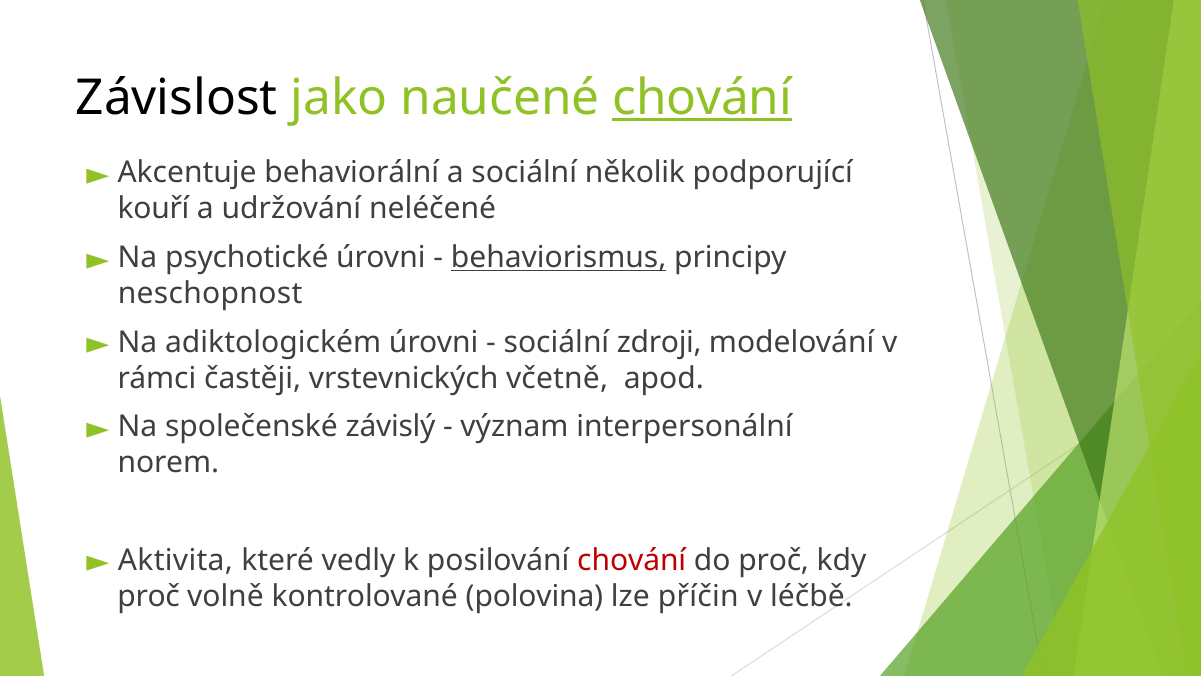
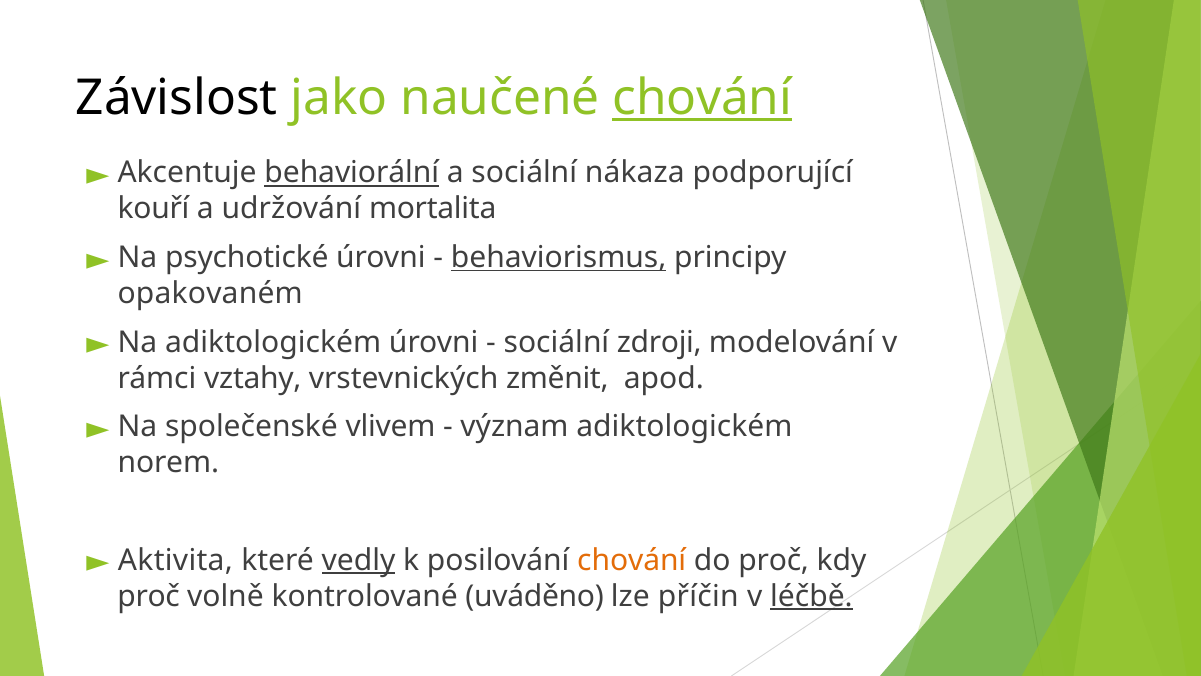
behaviorální underline: none -> present (352, 173)
několik: několik -> nákaza (635, 173)
neléčené: neléčené -> mortalita (433, 209)
neschopnost: neschopnost -> opakovaném (210, 294)
častěji: častěji -> vztahy (253, 378)
včetně: včetně -> změnit (557, 378)
závislý: závislý -> vlivem (391, 427)
význam interpersonální: interpersonální -> adiktologickém (684, 427)
vedly underline: none -> present (359, 560)
chování colour: red -> orange (632, 560)
polovina: polovina -> uváděno (535, 596)
léčbě underline: none -> present (811, 596)
